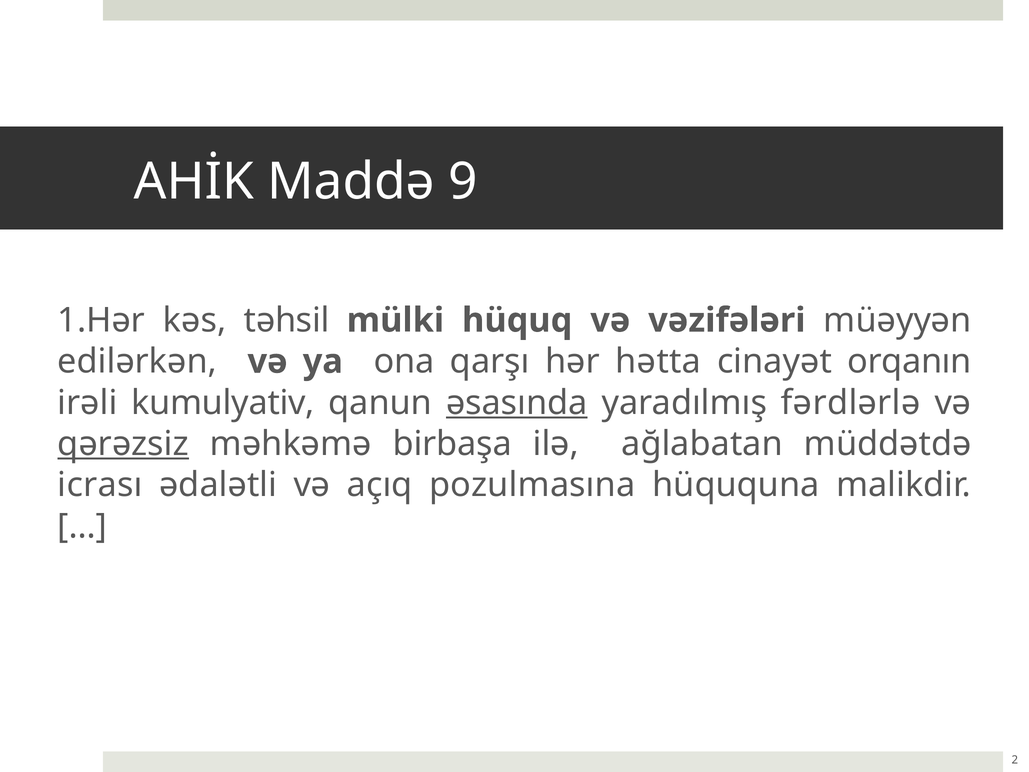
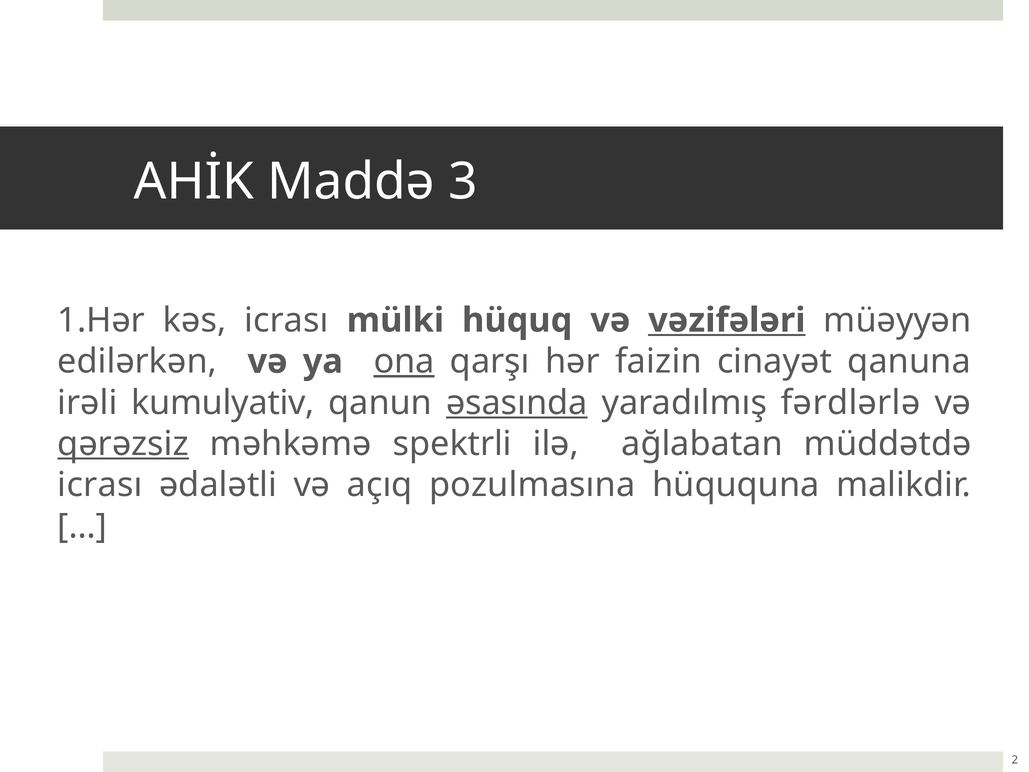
9: 9 -> 3 (463, 181)
kəs təhsil: təhsil -> icrası (286, 320)
vəzifələri underline: none -> present (727, 320)
ona underline: none -> present (404, 361)
hətta: hətta -> faizin (658, 361)
orqanın: orqanın -> qanuna (909, 361)
birbaşa: birbaşa -> spektrli (452, 444)
